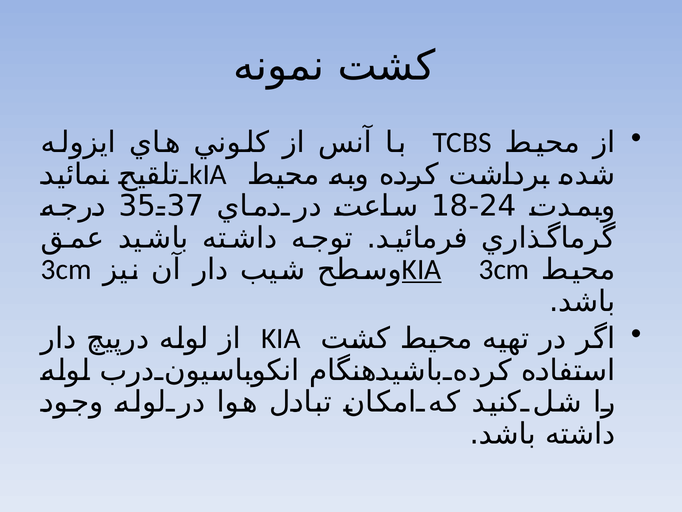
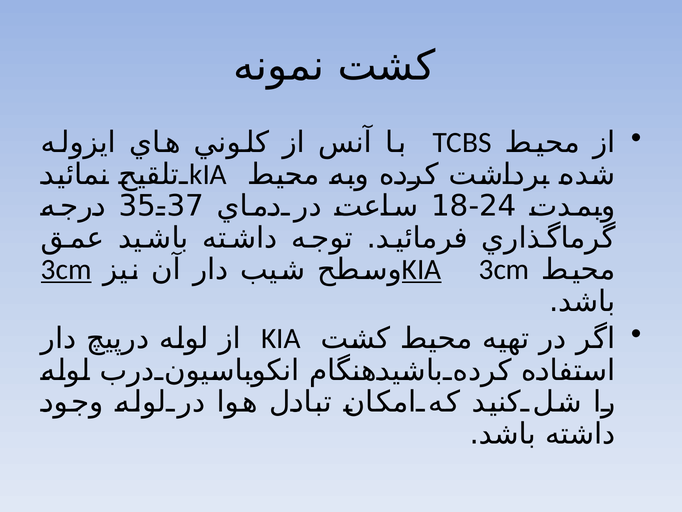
3cm underline: none -> present (66, 269)
